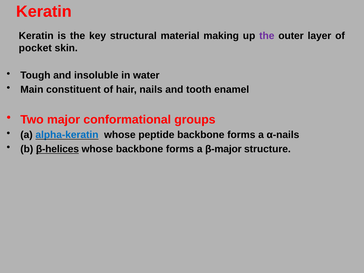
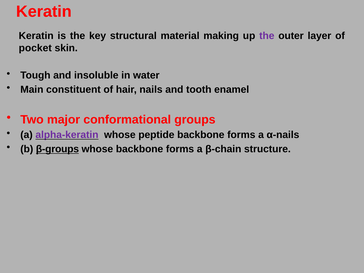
alpha-keratin colour: blue -> purple (67, 135)
β-helices: β-helices -> β-groups (57, 149)
β-major: β-major -> β-chain (223, 149)
